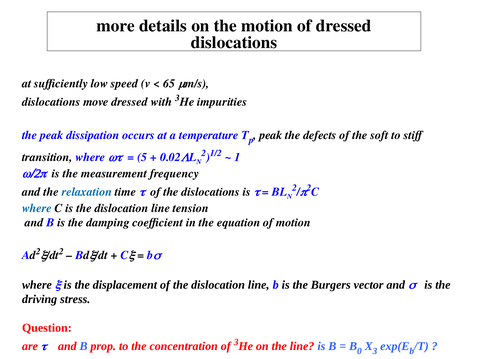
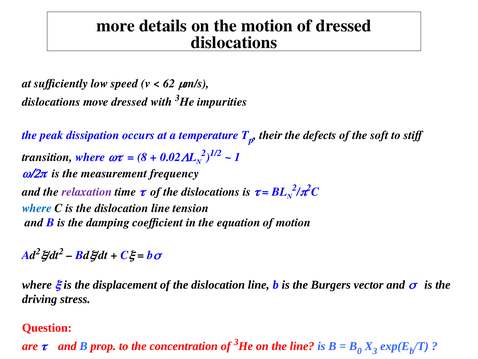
65: 65 -> 62 (169, 83)
peak: peak -> their (271, 135)
5: 5 -> 8 (142, 157)
relaxation colour: blue -> purple (87, 192)
